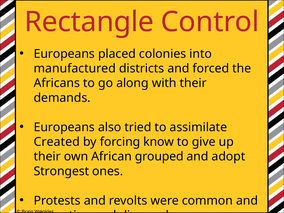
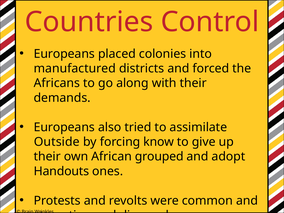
Rectangle: Rectangle -> Countries (89, 22)
Created: Created -> Outside (57, 142)
Strongest: Strongest -> Handouts (61, 171)
